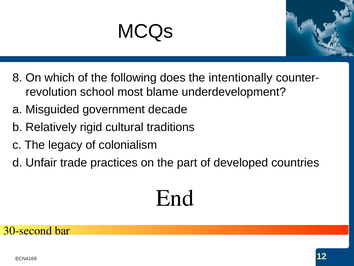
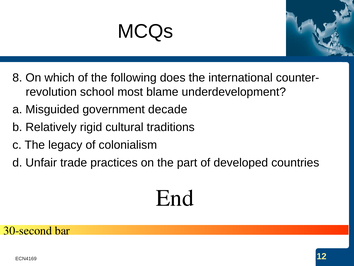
intentionally: intentionally -> international (241, 78)
